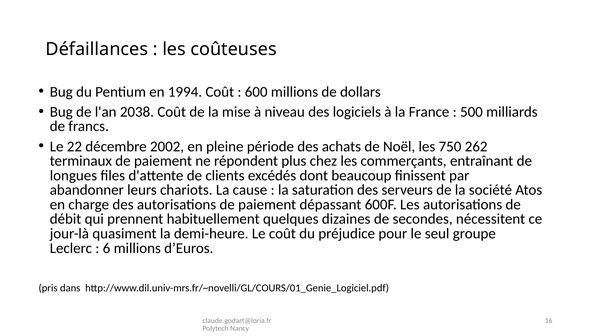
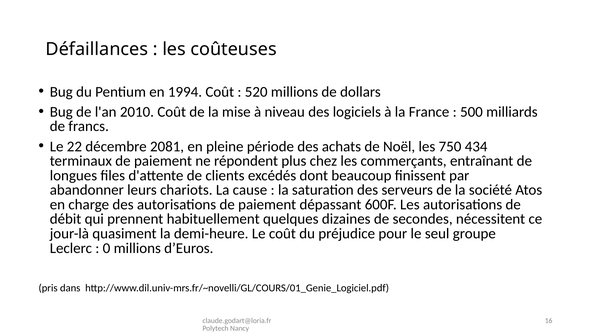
600: 600 -> 520 (256, 92)
2038: 2038 -> 2010 (137, 112)
2002: 2002 -> 2081 (167, 147)
262: 262 -> 434 (476, 147)
6: 6 -> 0 (106, 248)
